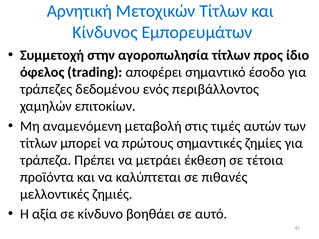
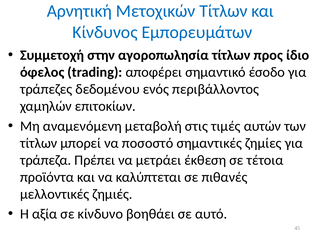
πρώτους: πρώτους -> ποσοστό (148, 143)
